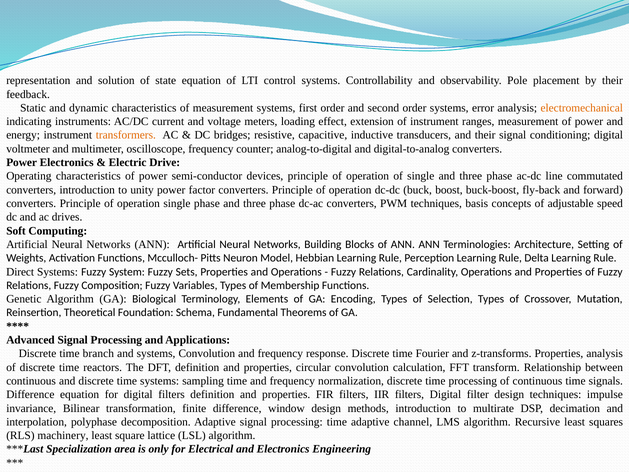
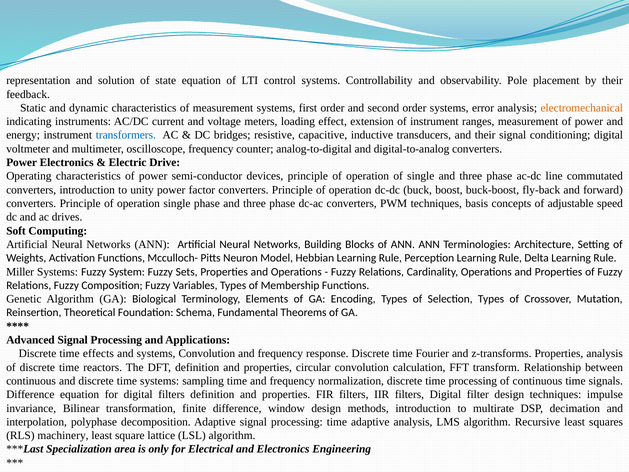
transformers colour: orange -> blue (126, 135)
Direct: Direct -> Miller (20, 272)
branch: branch -> effects (98, 353)
adaptive channel: channel -> analysis (413, 422)
